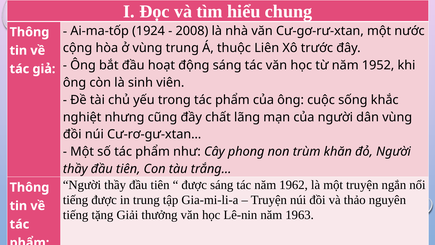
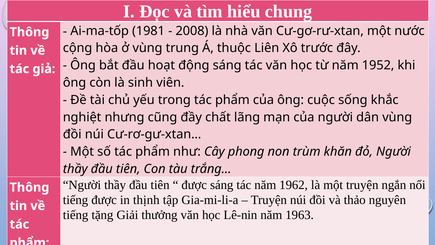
1924: 1924 -> 1981 (149, 31)
in trung: trung -> thịnh (146, 200)
